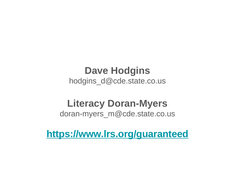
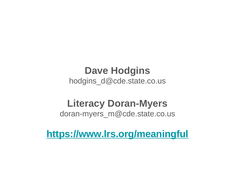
https://www.lrs.org/guaranteed: https://www.lrs.org/guaranteed -> https://www.lrs.org/meaningful (117, 134)
